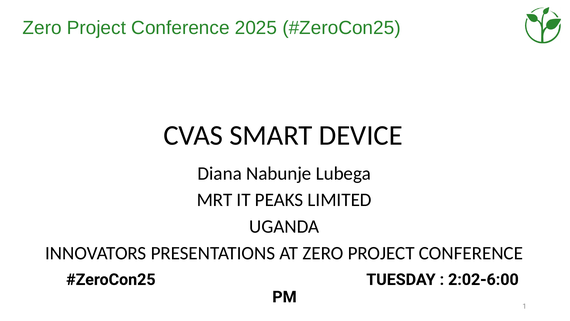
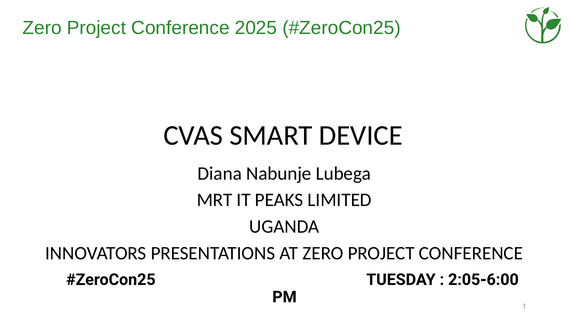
2:02-6:00: 2:02-6:00 -> 2:05-6:00 (483, 279)
